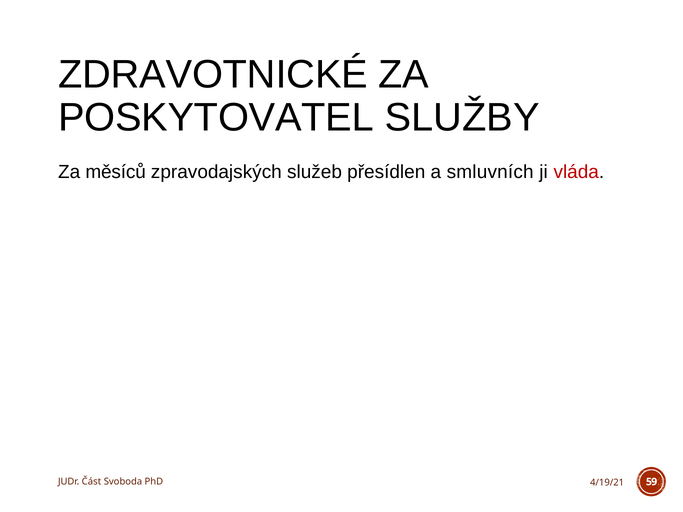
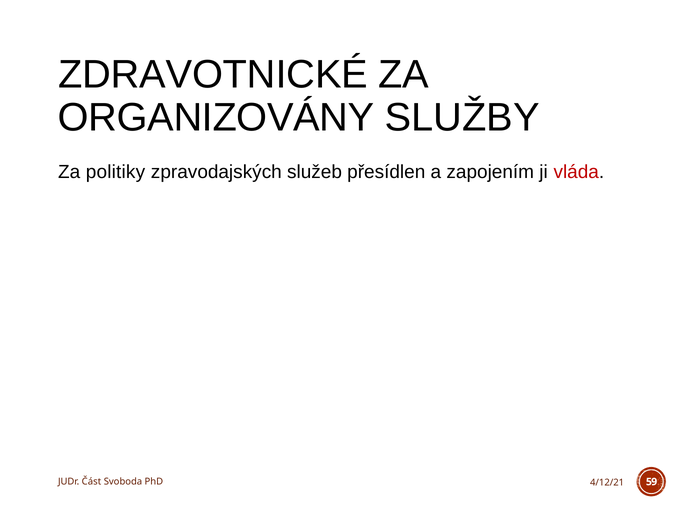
POSKYTOVATEL: POSKYTOVATEL -> ORGANIZOVÁNY (216, 118)
měsíců: měsíců -> politiky (115, 172)
smluvních: smluvních -> zapojením (490, 172)
4/19/21: 4/19/21 -> 4/12/21 (607, 483)
